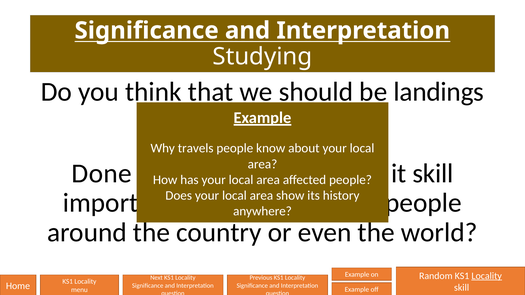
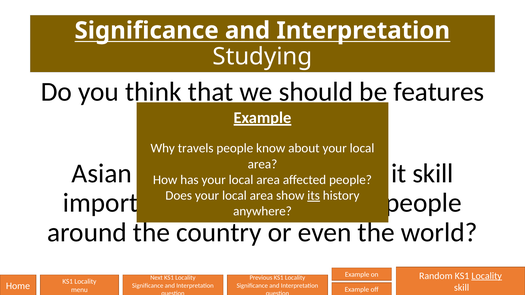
landings: landings -> features (439, 92)
Done: Done -> Asian (102, 174)
its underline: none -> present (314, 196)
